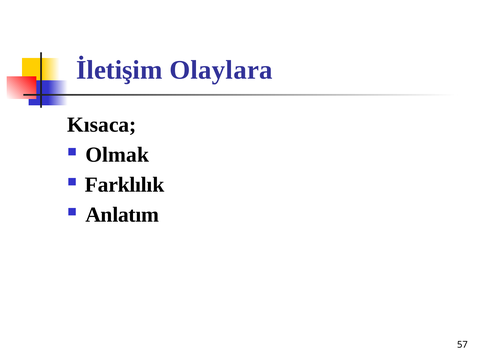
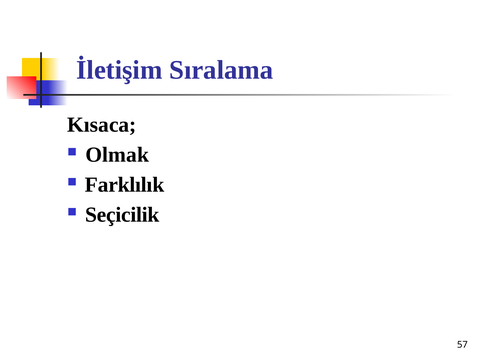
Olaylara: Olaylara -> Sıralama (221, 70)
Anlatım: Anlatım -> Seçicilik (122, 215)
